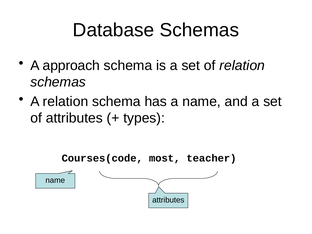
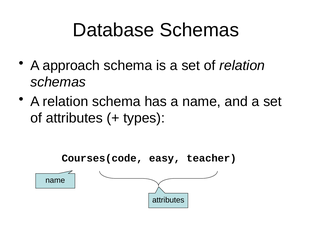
most: most -> easy (165, 158)
